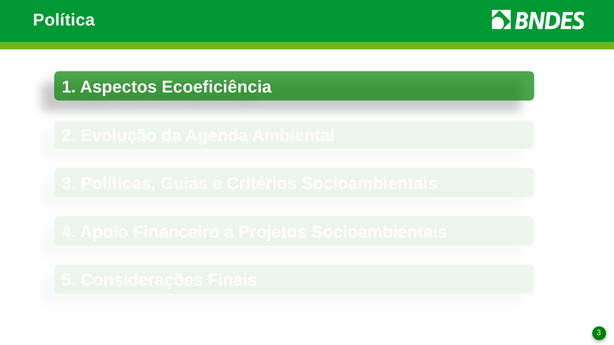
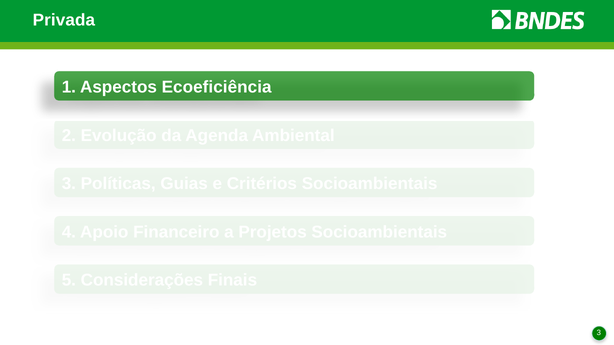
Política: Política -> Privada (64, 20)
